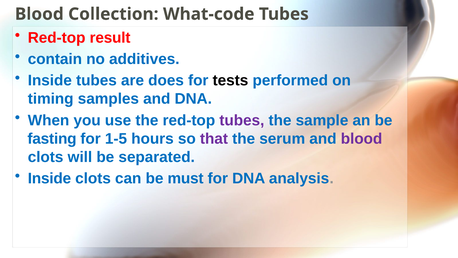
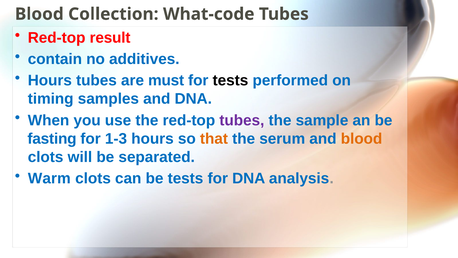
Inside: Inside -> Hours (50, 80)
does: does -> must (166, 80)
1-5: 1-5 -> 1-3 (116, 138)
that colour: purple -> orange (214, 138)
blood colour: purple -> orange (362, 138)
Inside: Inside -> Warm (49, 178)
be must: must -> tests (185, 178)
